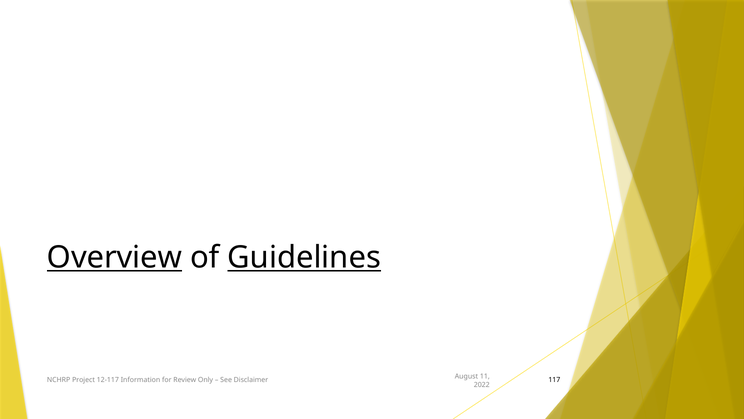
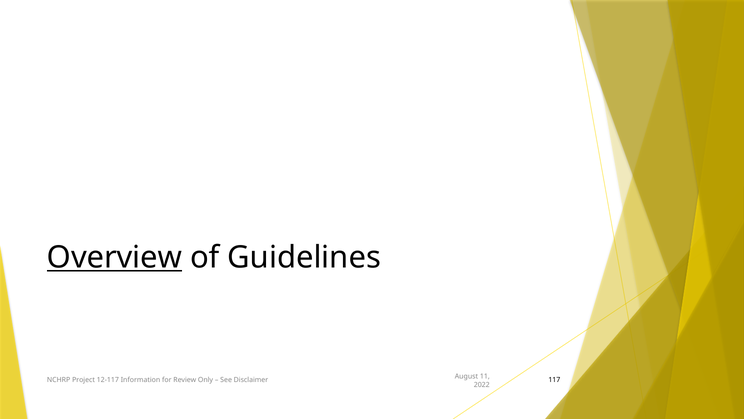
Guidelines underline: present -> none (304, 257)
